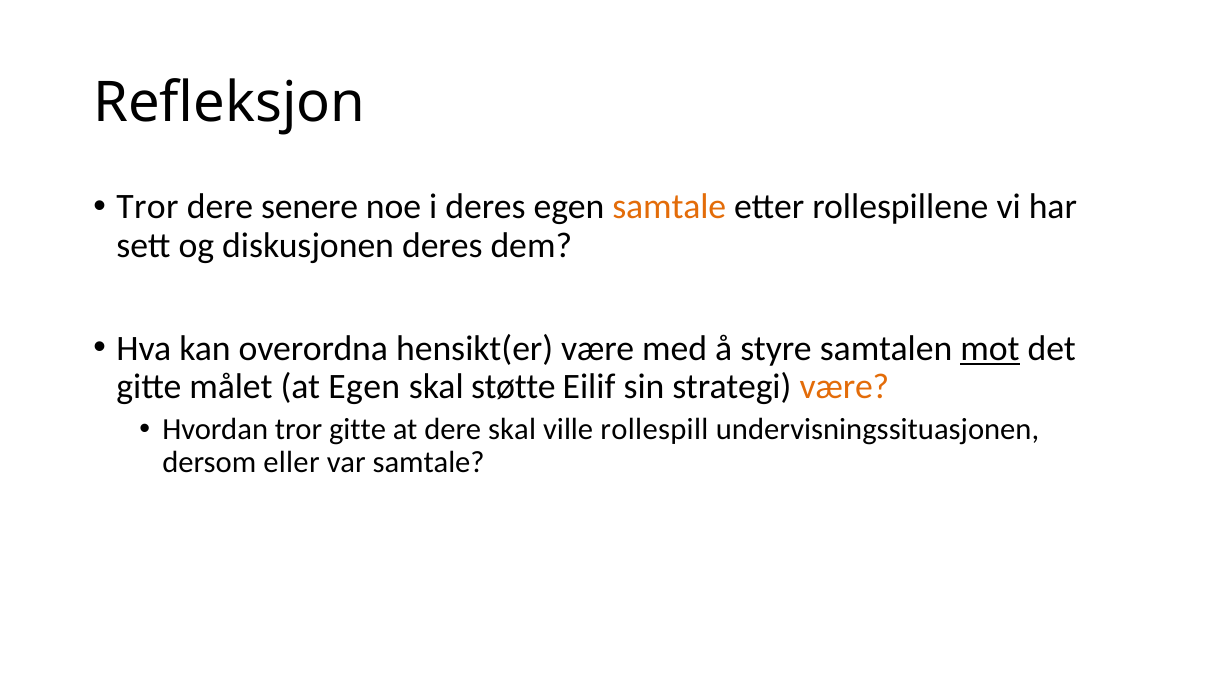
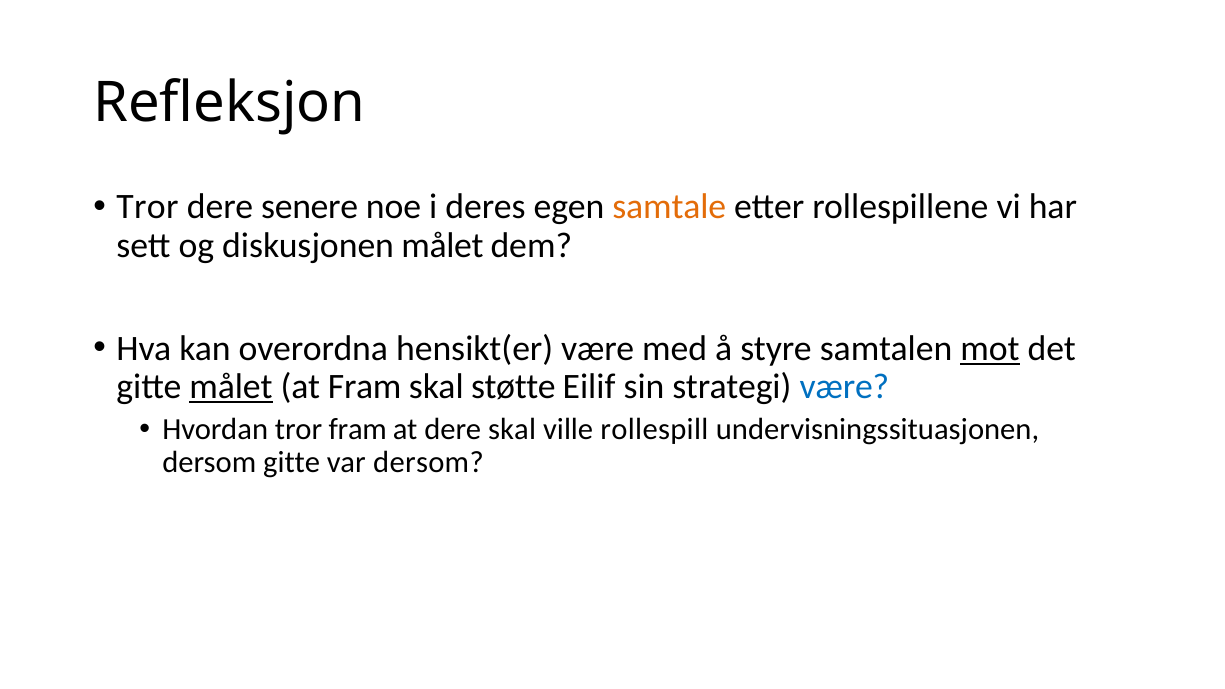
diskusjonen deres: deres -> målet (442, 246)
målet underline: none -> present (231, 387)
at Egen: Egen -> Fram (365, 387)
være colour: orange -> blue (844, 387)
tror gitte: gitte -> fram (358, 429)
dersom eller: eller -> gitte (292, 462)
var samtale: samtale -> dersom (428, 462)
